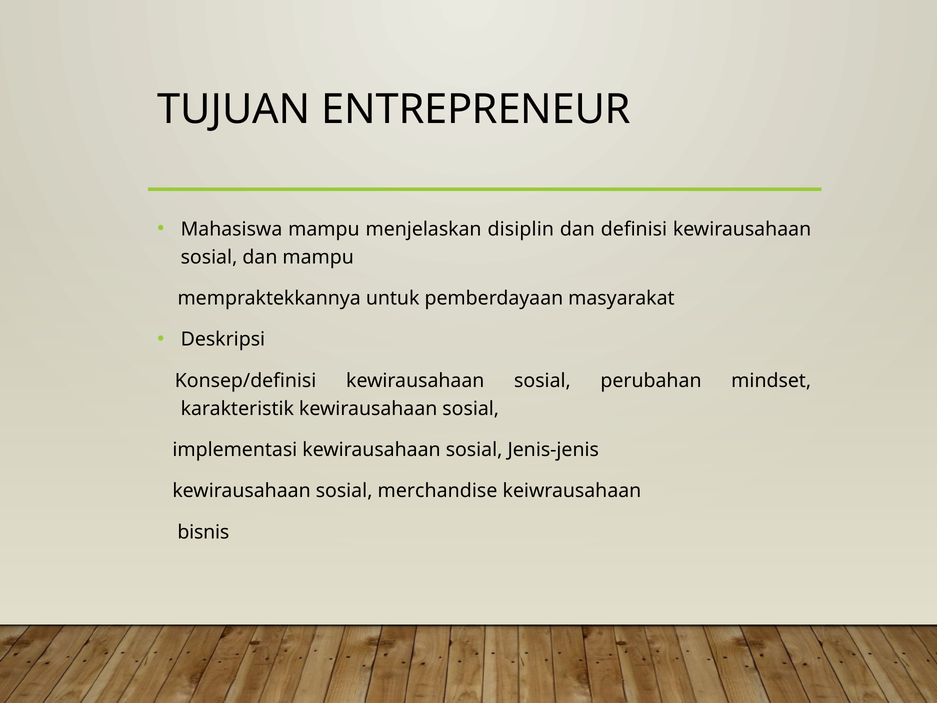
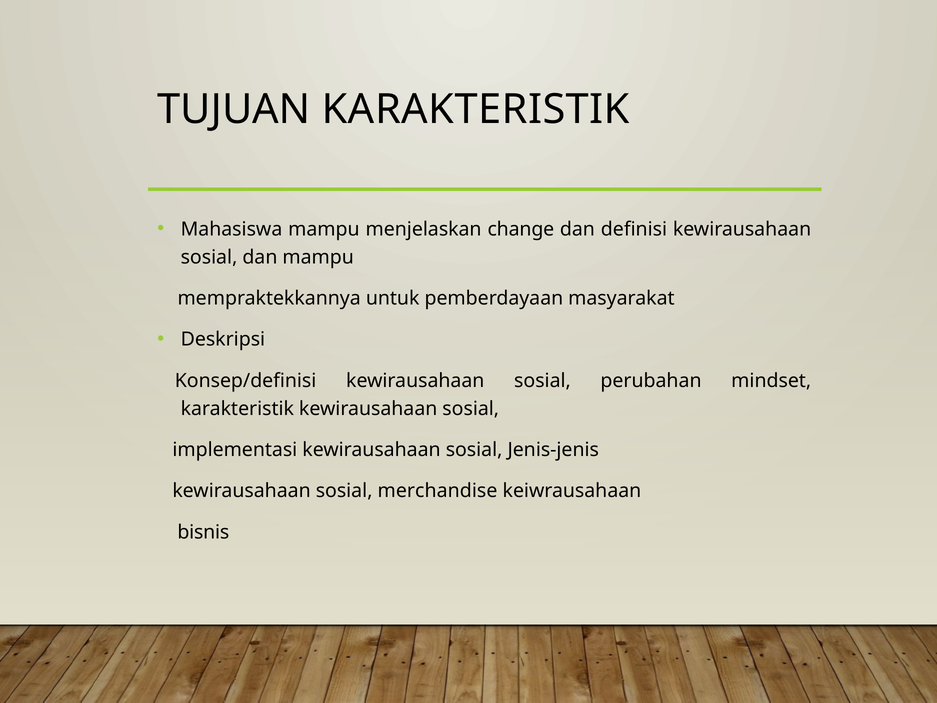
TUJUAN ENTREPRENEUR: ENTREPRENEUR -> KARAKTERISTIK (476, 109)
disiplin: disiplin -> change (521, 229)
